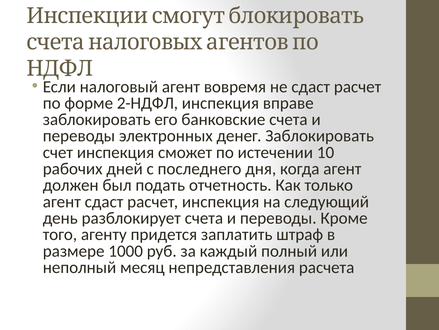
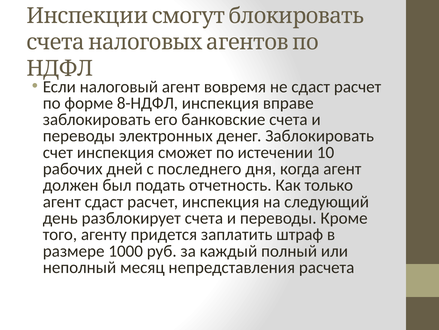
2-НДФЛ: 2-НДФЛ -> 8-НДФЛ (147, 103)
